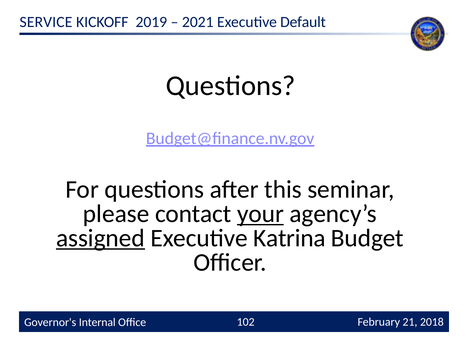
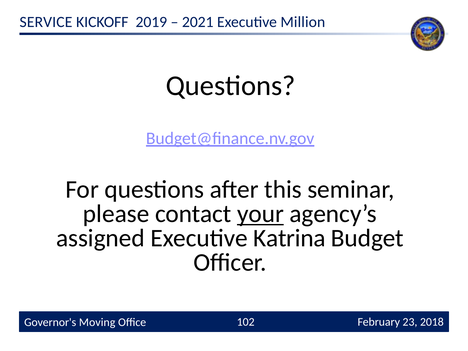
Default: Default -> Million (303, 22)
assigned underline: present -> none (100, 238)
21: 21 -> 23 (410, 322)
Internal: Internal -> Moving (97, 322)
